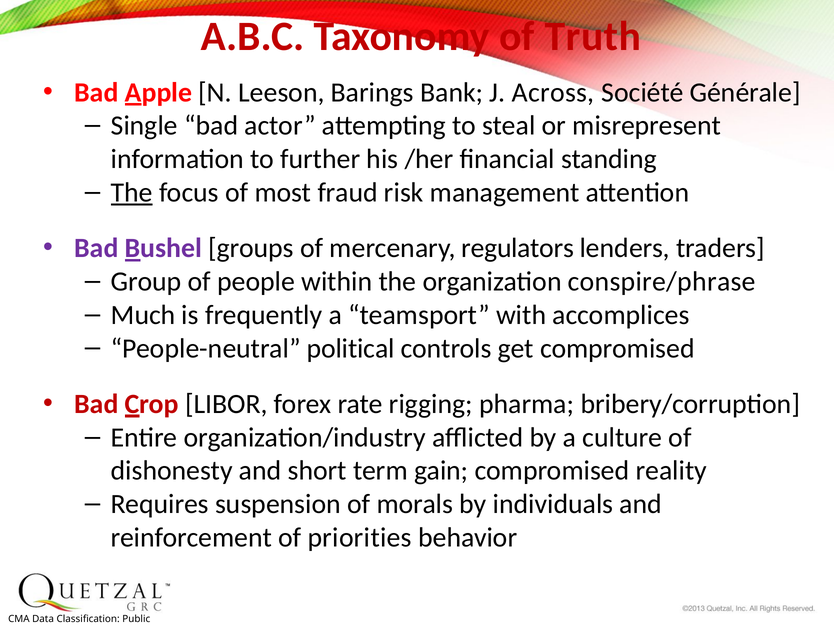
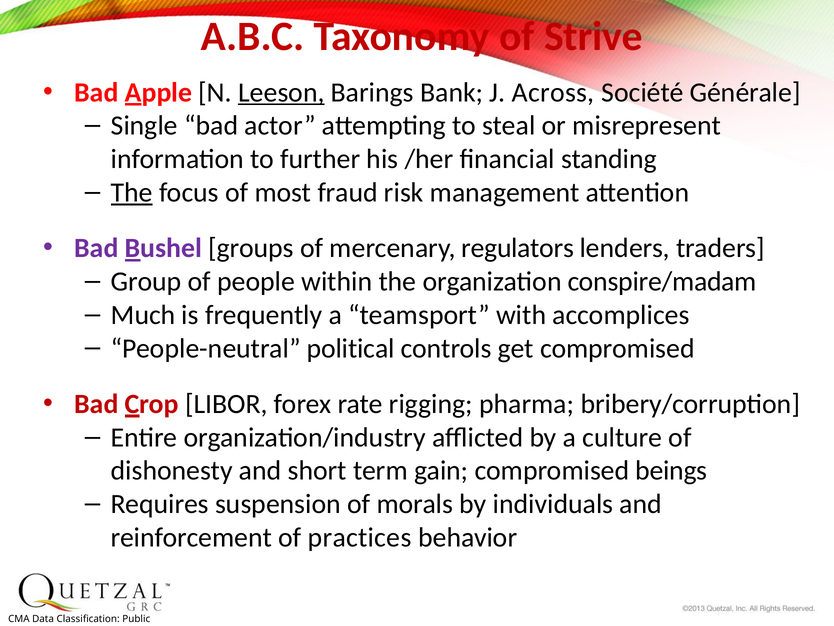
Truth: Truth -> Strive (593, 36)
Leeson underline: none -> present (281, 92)
conspire/phrase: conspire/phrase -> conspire/madam (662, 281)
reality: reality -> beings (671, 470)
priorities: priorities -> practices (360, 537)
